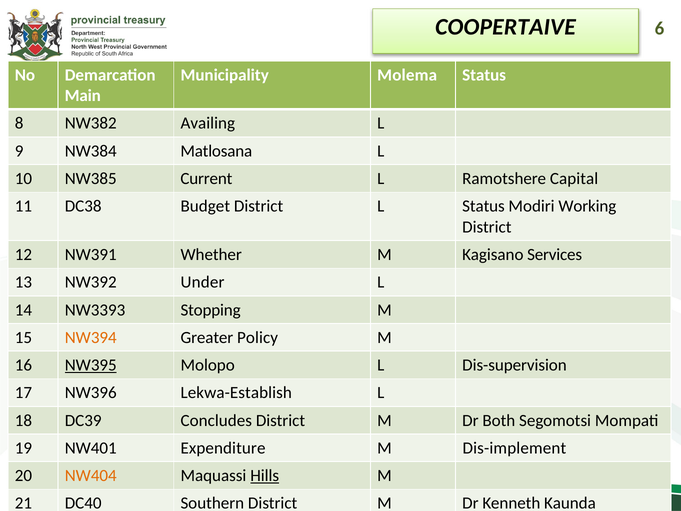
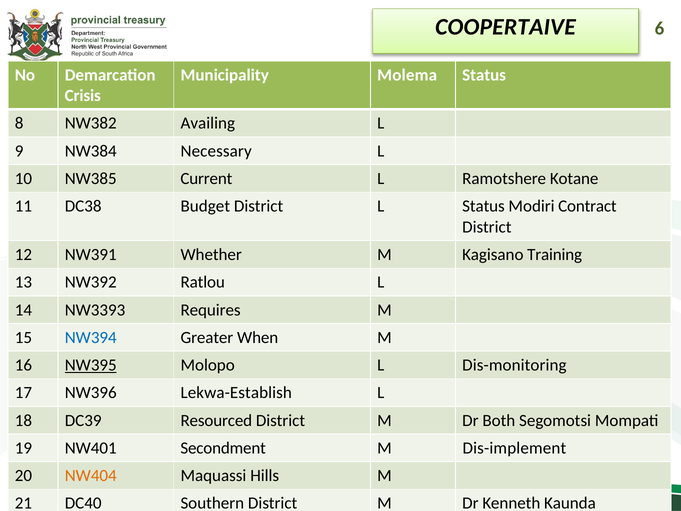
Main: Main -> Crisis (83, 96)
Matlosana: Matlosana -> Necessary (216, 151)
Capital: Capital -> Kotane (574, 178)
Working: Working -> Contract (587, 206)
Services: Services -> Training (555, 255)
Under: Under -> Ratlou (203, 282)
Stopping: Stopping -> Requires (211, 310)
NW394 colour: orange -> blue (91, 337)
Policy: Policy -> When (258, 337)
Dis-supervision: Dis-supervision -> Dis-monitoring (514, 365)
Concludes: Concludes -> Resourced (216, 420)
Expenditure: Expenditure -> Secondment (223, 448)
Hills underline: present -> none (265, 475)
